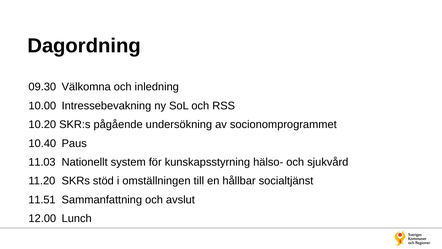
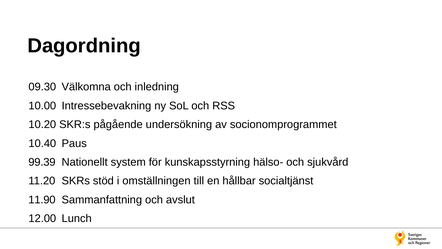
11.03: 11.03 -> 99.39 (42, 162)
11.51: 11.51 -> 11.90 (42, 199)
